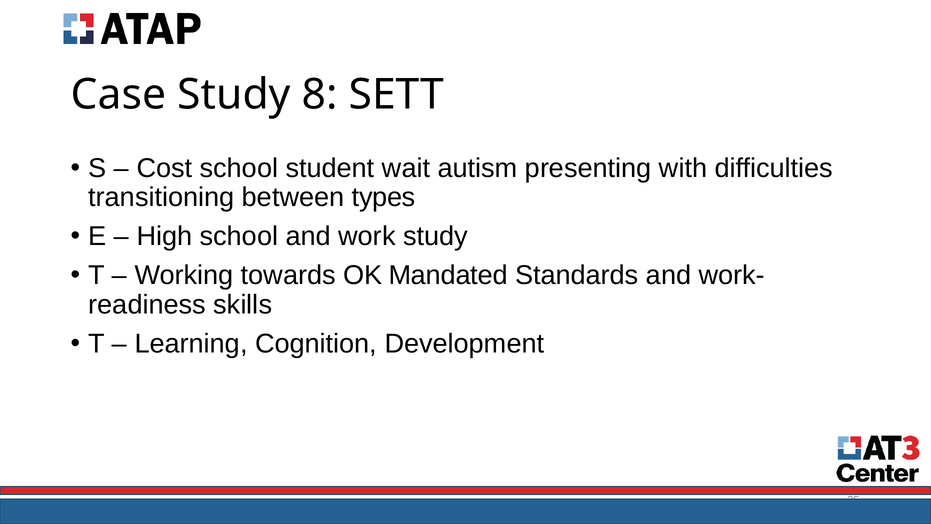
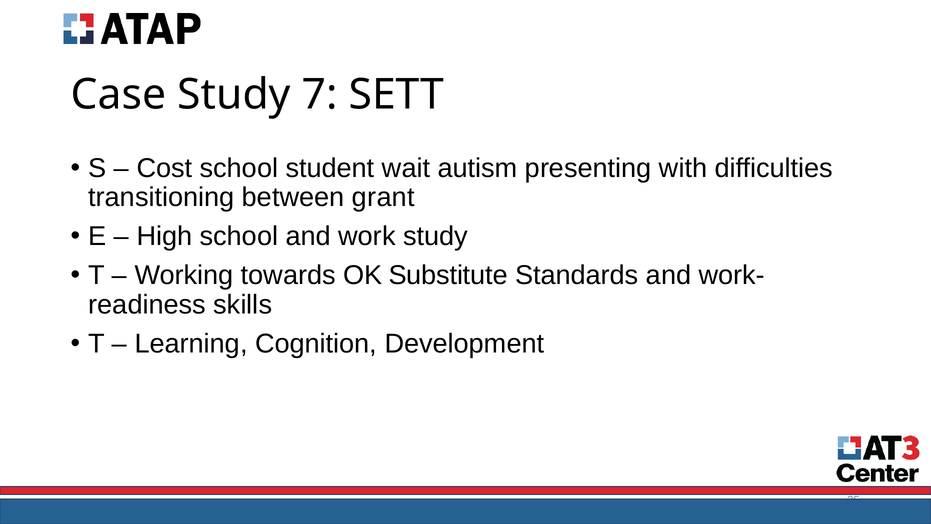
8: 8 -> 7 (320, 95)
types: types -> grant (383, 197)
Mandated: Mandated -> Substitute (448, 275)
